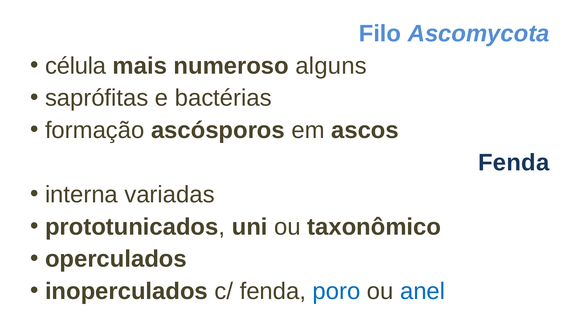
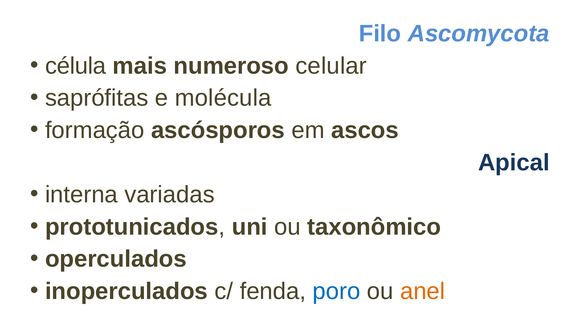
alguns: alguns -> celular (331, 66)
bactérias: bactérias -> molécula (223, 98)
Fenda: Fenda -> Apical (514, 163)
anel colour: blue -> orange (423, 292)
